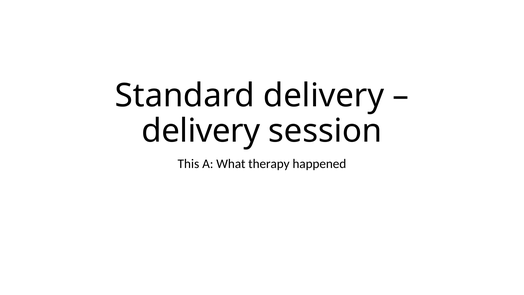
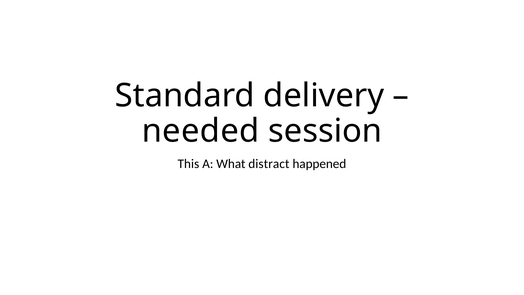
delivery: delivery -> needed (201, 131)
therapy: therapy -> distract (269, 164)
